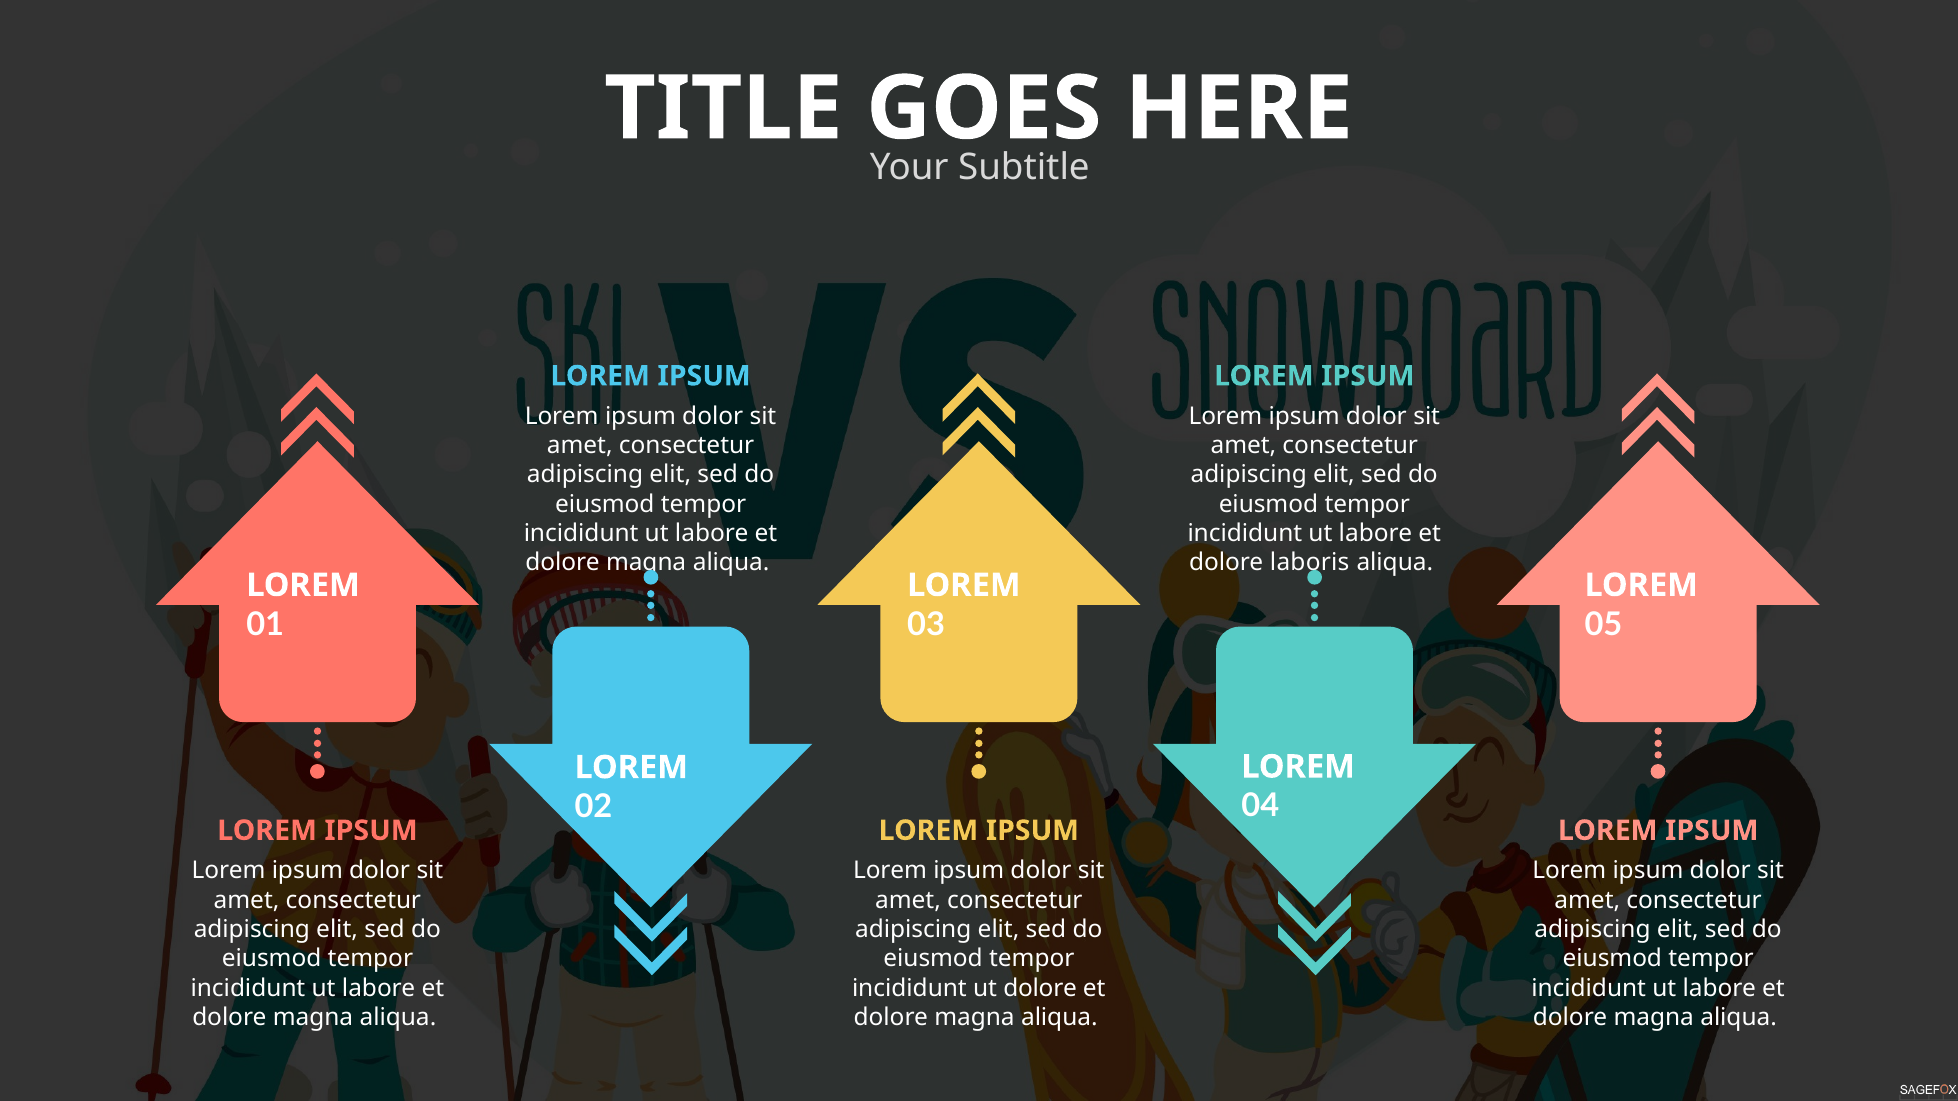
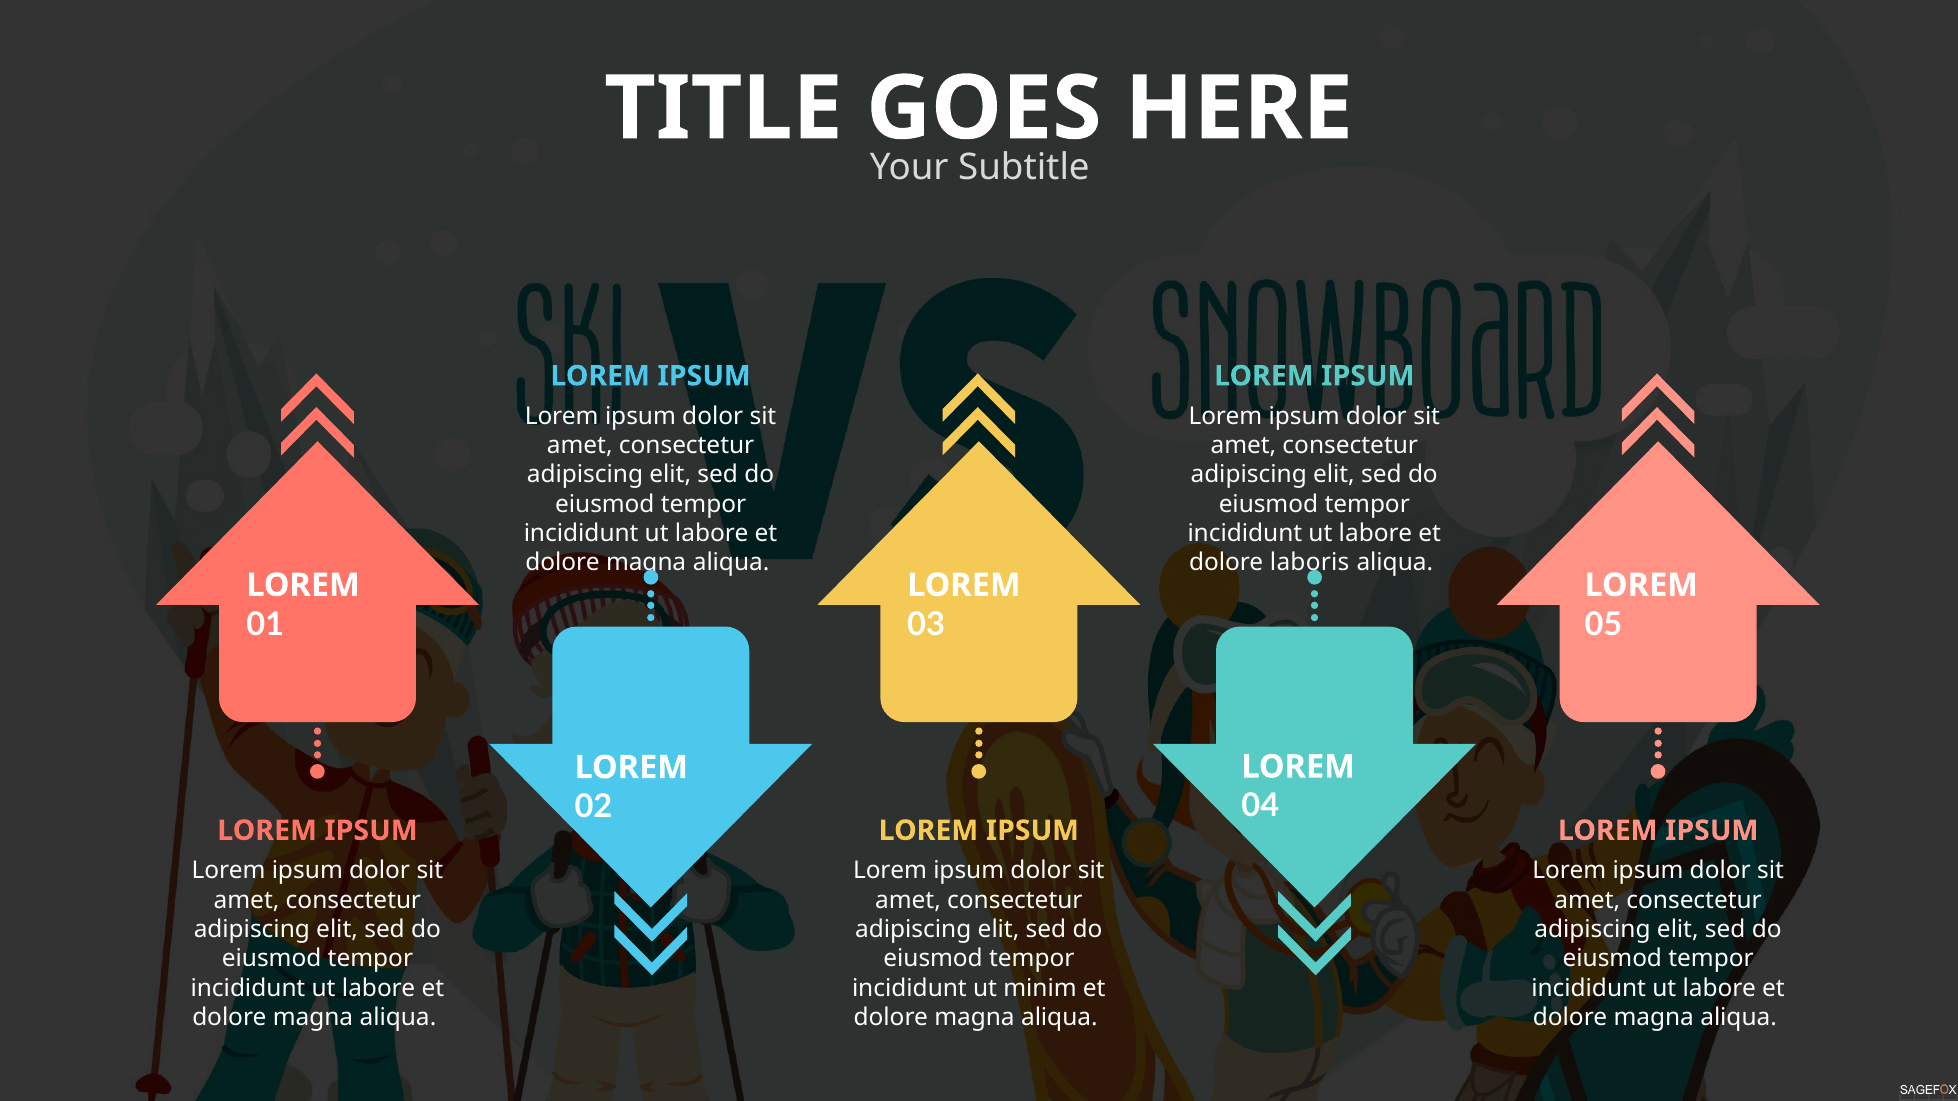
ut dolore: dolore -> minim (1040, 988)
